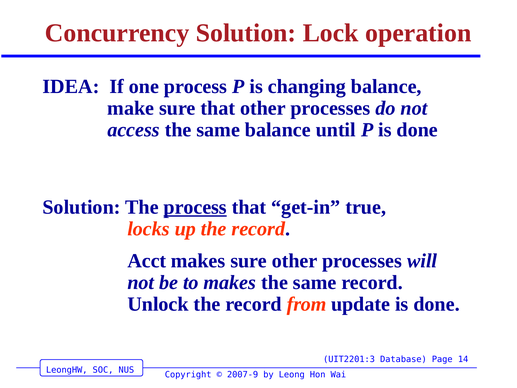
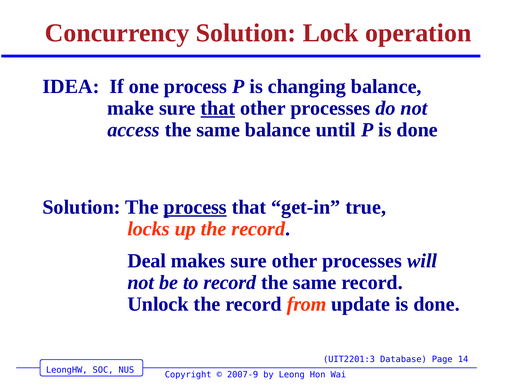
that underline: none -> present (218, 108)
Acct: Acct -> Deal (147, 261)
to makes: makes -> record (230, 282)
